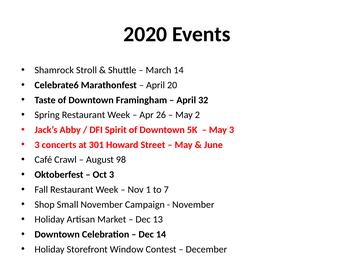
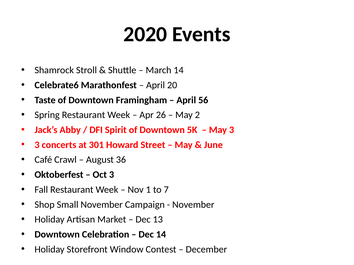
32: 32 -> 56 (203, 100)
98: 98 -> 36 (121, 160)
